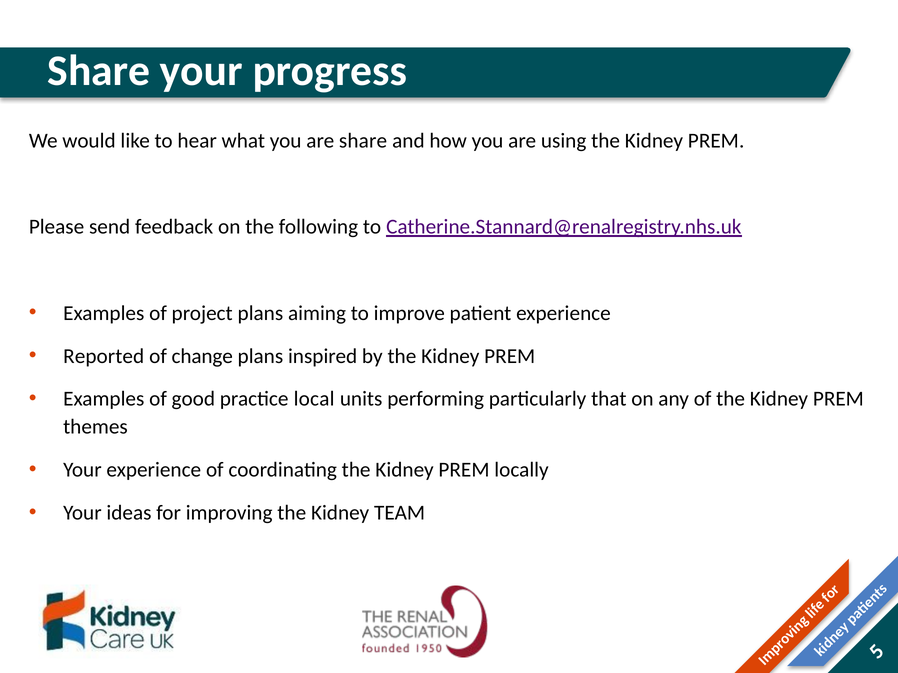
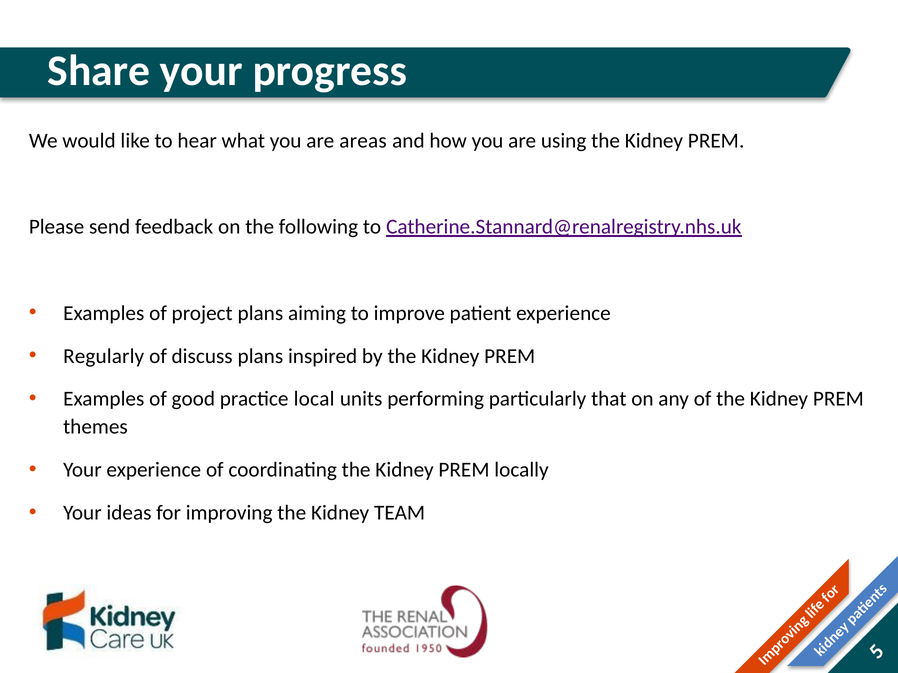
are share: share -> areas (363, 141)
Reported: Reported -> Regularly (104, 356)
change: change -> discuss (202, 356)
